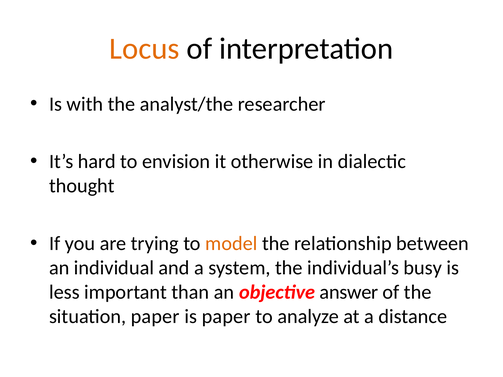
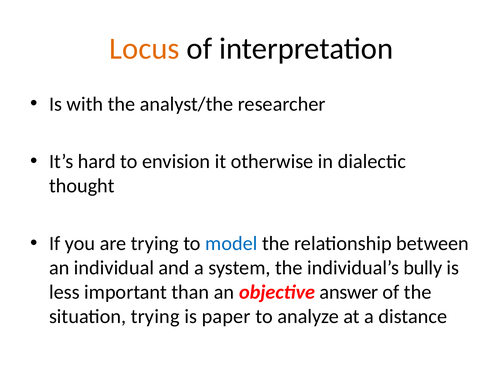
model colour: orange -> blue (231, 244)
busy: busy -> bully (423, 268)
situation paper: paper -> trying (155, 317)
